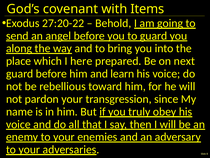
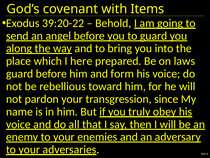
27:20-22: 27:20-22 -> 39:20-22 (63, 23)
next: next -> laws (184, 61)
learn: learn -> form (122, 74)
